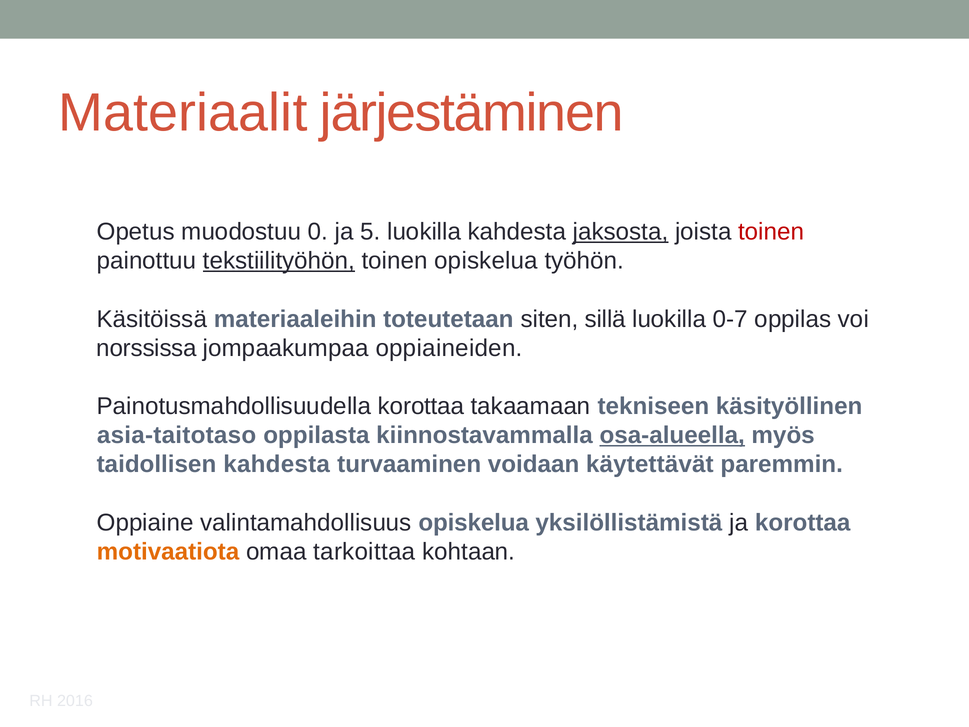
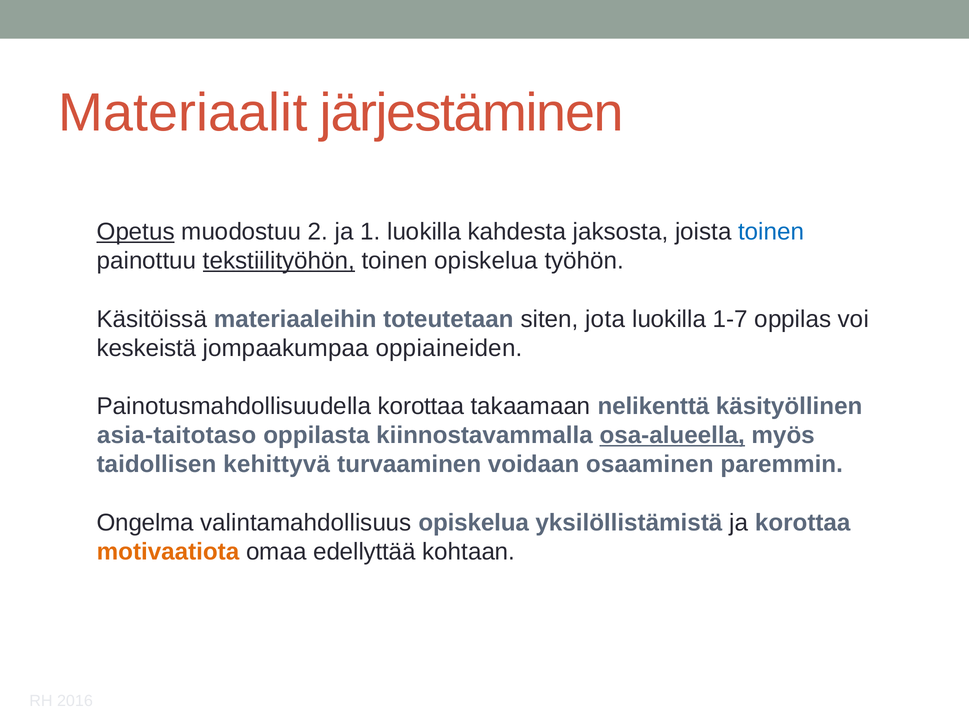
Opetus underline: none -> present (136, 232)
0: 0 -> 2 (318, 232)
5: 5 -> 1 (370, 232)
jaksosta underline: present -> none (621, 232)
toinen colour: red -> blue (771, 232)
sillä: sillä -> jota (605, 319)
0-7: 0-7 -> 1-7 (730, 319)
norssissa: norssissa -> keskeistä (147, 348)
tekniseen: tekniseen -> nelikenttä (653, 406)
taidollisen kahdesta: kahdesta -> kehittyvä (277, 464)
käytettävät: käytettävät -> osaaminen (650, 464)
Oppiaine: Oppiaine -> Ongelma (145, 522)
tarkoittaa: tarkoittaa -> edellyttää (365, 552)
